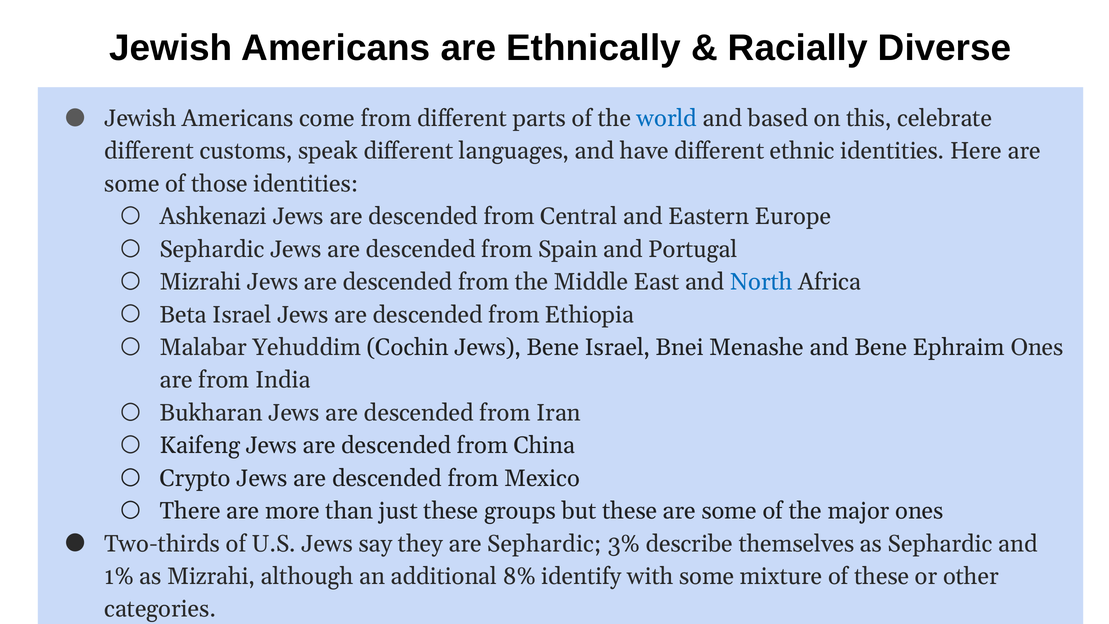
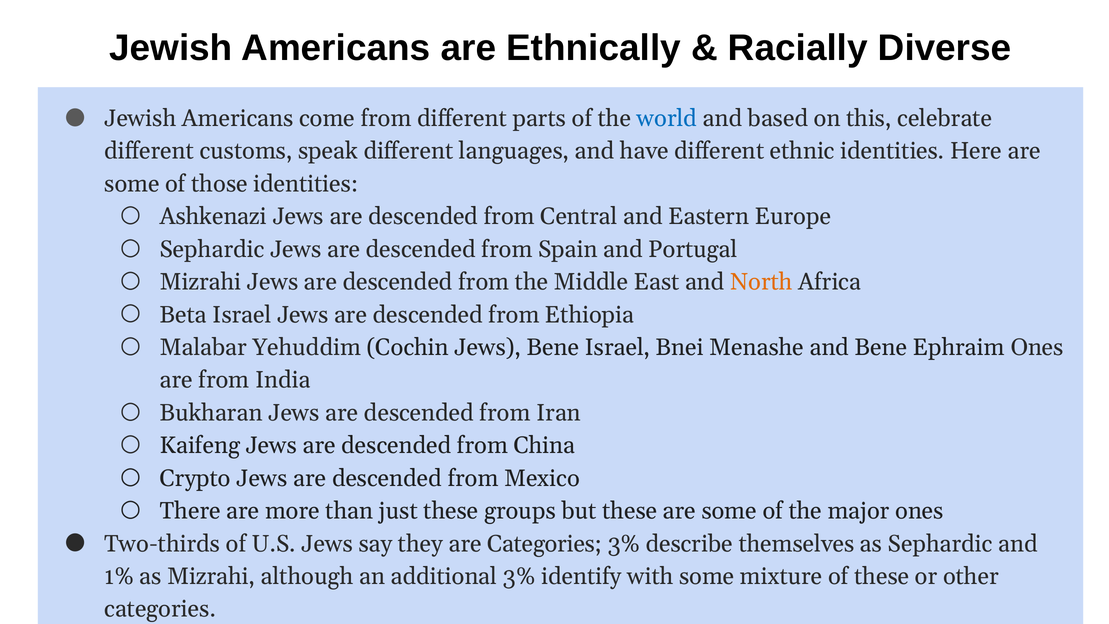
North colour: blue -> orange (761, 282)
are Sephardic: Sephardic -> Categories (545, 544)
additional 8%: 8% -> 3% (519, 576)
